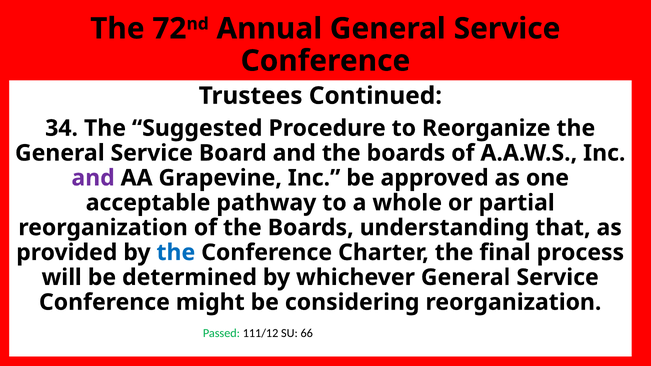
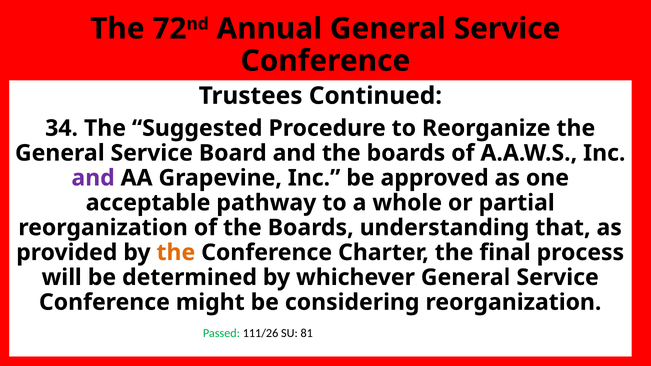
the colour: blue -> orange (176, 253)
111/12: 111/12 -> 111/26 (261, 333)
66: 66 -> 81 (307, 333)
